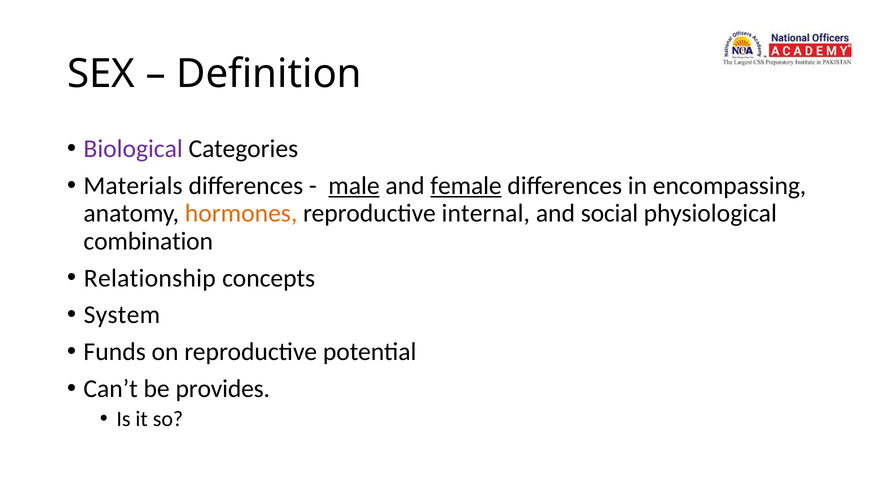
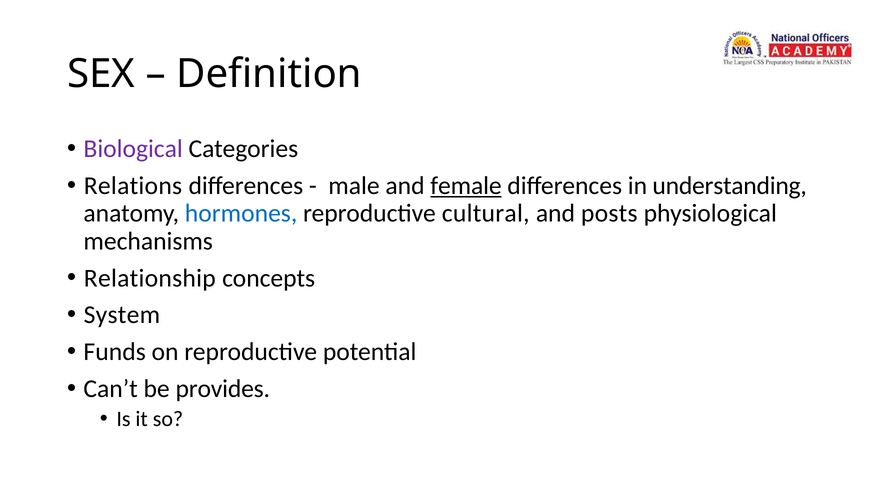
Materials: Materials -> Relations (133, 185)
male underline: present -> none (354, 185)
encompassing: encompassing -> understanding (730, 185)
hormones colour: orange -> blue (241, 213)
internal: internal -> cultural (486, 213)
social: social -> posts (609, 213)
combination: combination -> mechanisms (148, 241)
